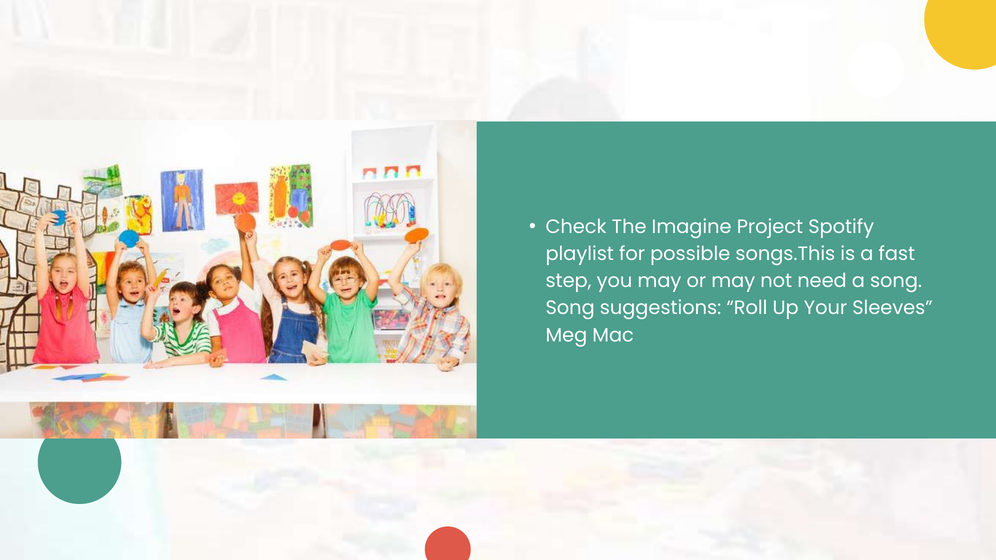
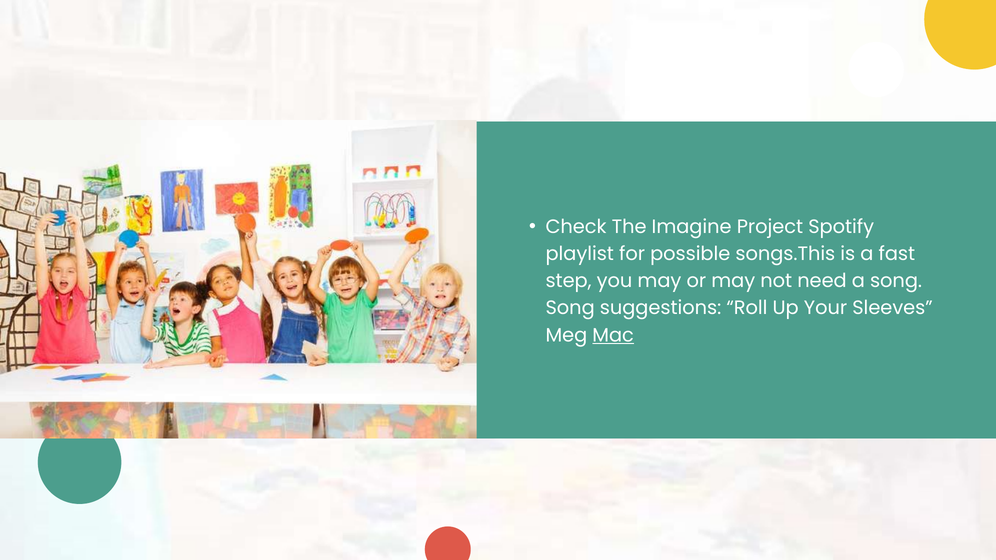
Mac underline: none -> present (613, 335)
